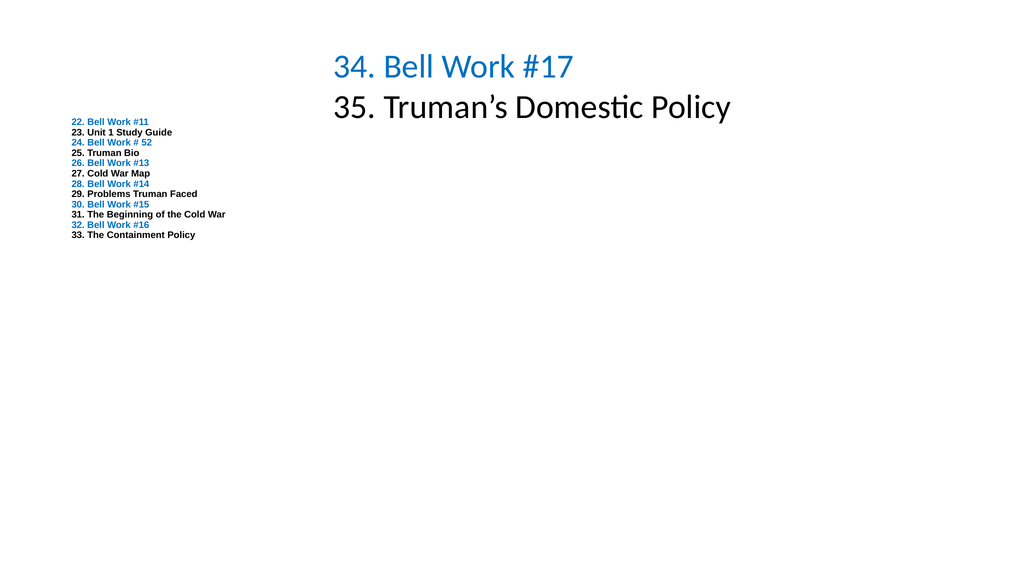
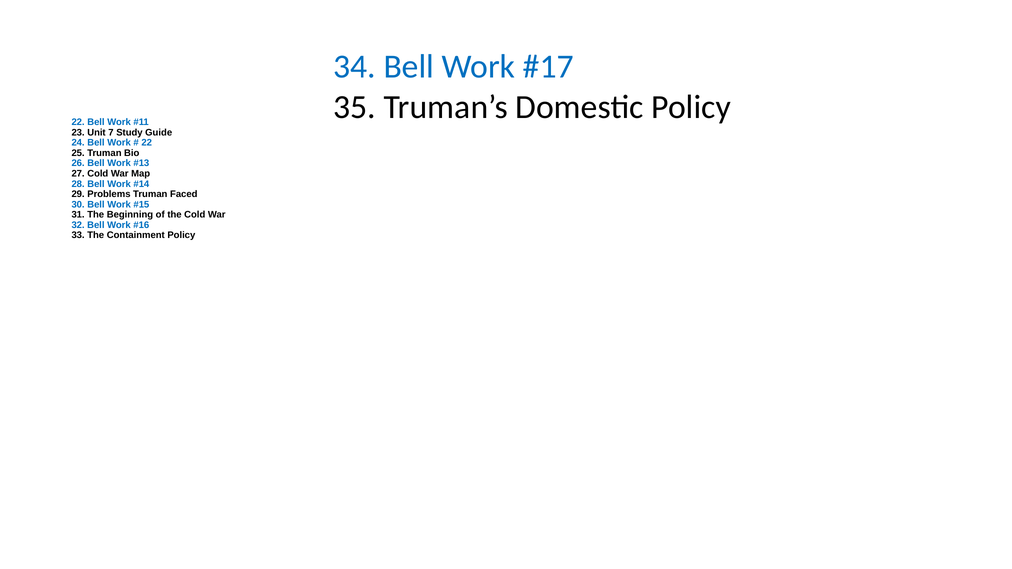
1: 1 -> 7 (111, 133)
52: 52 -> 22 (147, 143)
